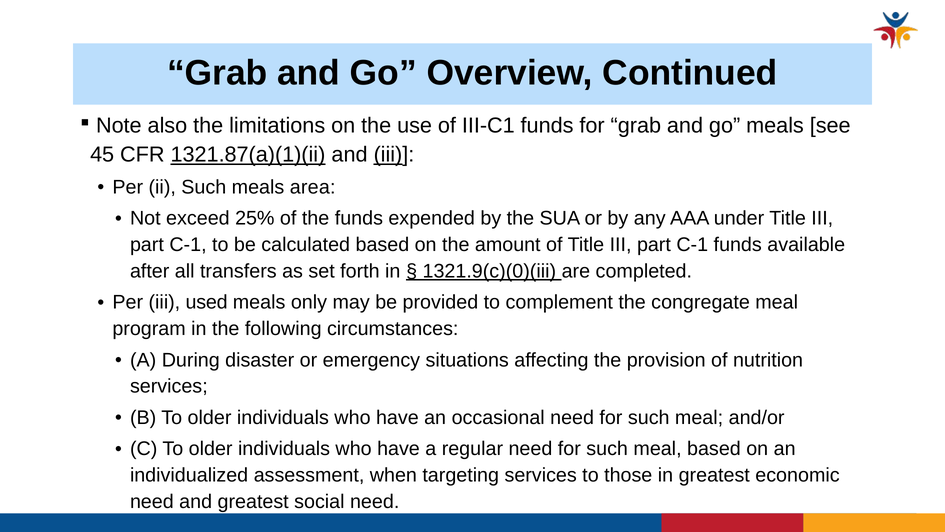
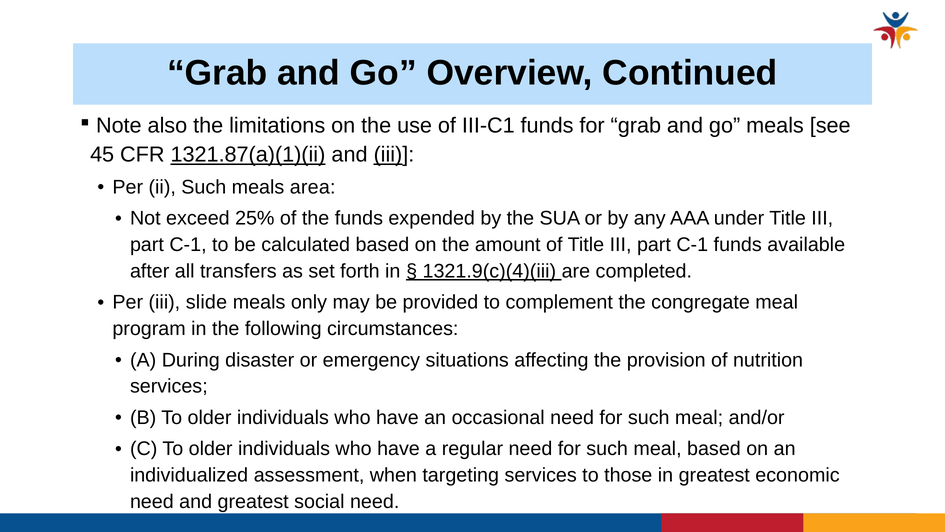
1321.9(c)(0)(iii: 1321.9(c)(0)(iii -> 1321.9(c)(4)(iii (489, 271)
used: used -> slide (206, 302)
